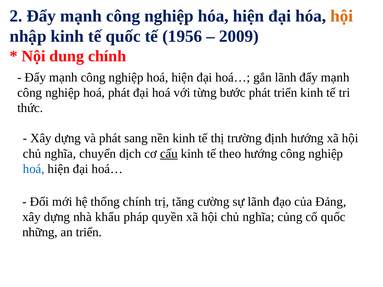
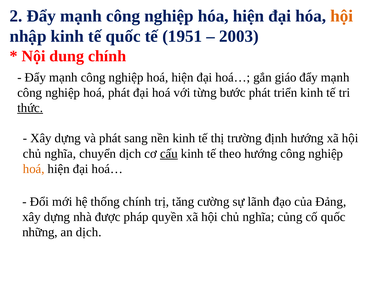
1956: 1956 -> 1951 (182, 36)
2009: 2009 -> 2003 (239, 36)
gắn lãnh: lãnh -> giáo (286, 77)
thức underline: none -> present (30, 108)
hoá colour: blue -> orange (34, 169)
khẩu: khẩu -> được (108, 217)
an triển: triển -> dịch (89, 232)
